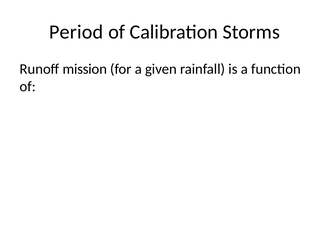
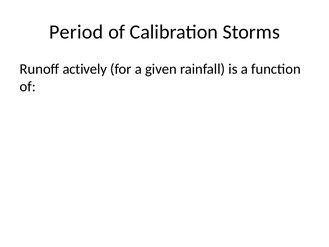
mission: mission -> actively (85, 69)
